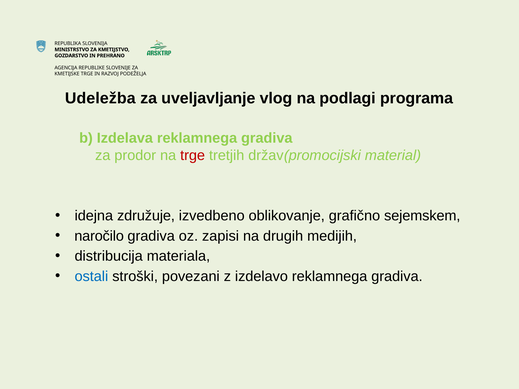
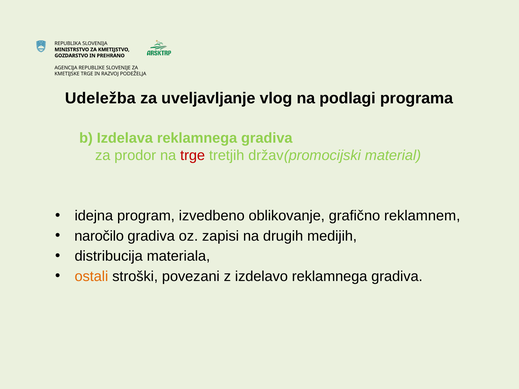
združuje: združuje -> program (146, 216)
sejemskem: sejemskem -> reklamnem (422, 216)
ostali colour: blue -> orange (91, 277)
